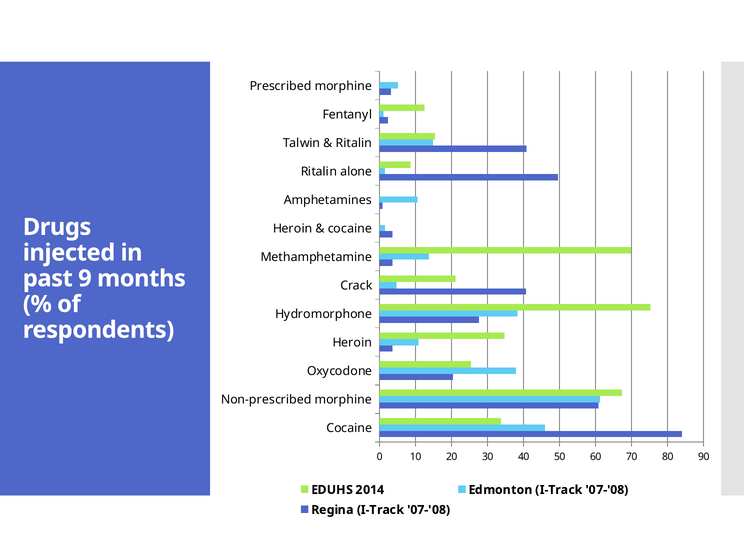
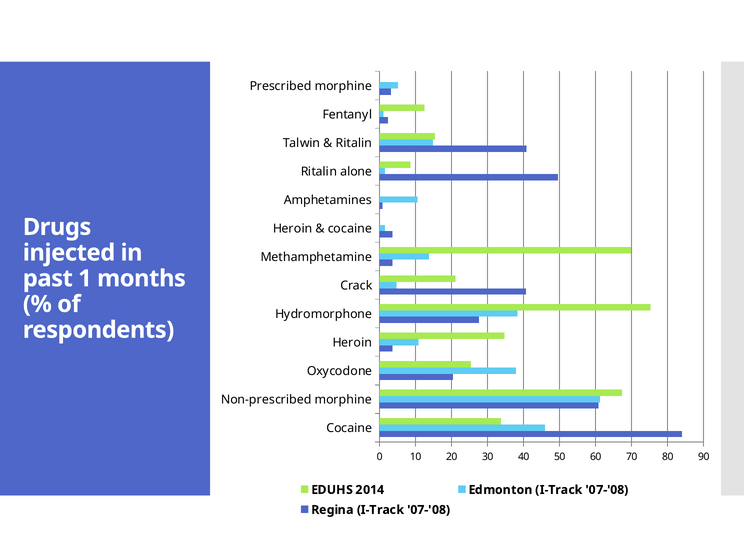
9: 9 -> 1 (85, 278)
